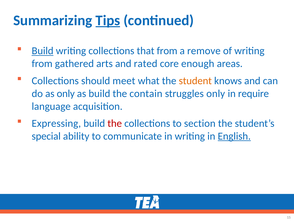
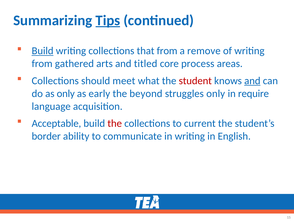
rated: rated -> titled (146, 64)
enough: enough -> process (198, 64)
student colour: orange -> red (195, 81)
and underline: none -> present (252, 81)
as build: build -> early (99, 93)
contain: contain -> beyond (146, 93)
Expressing: Expressing -> Acceptable (56, 123)
section: section -> current (200, 123)
special: special -> border (46, 136)
English underline: present -> none (234, 136)
